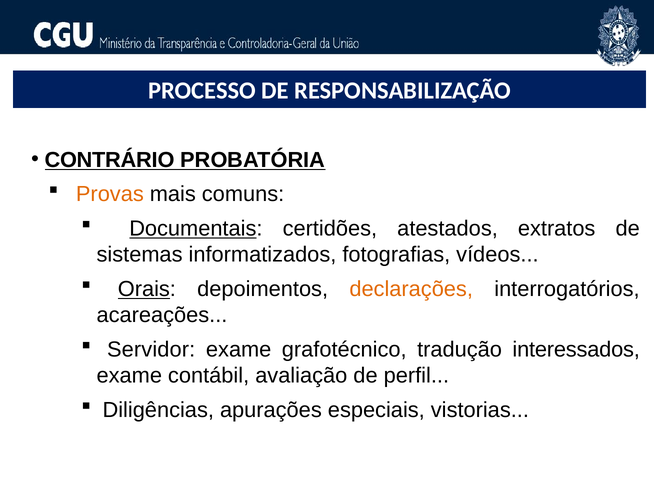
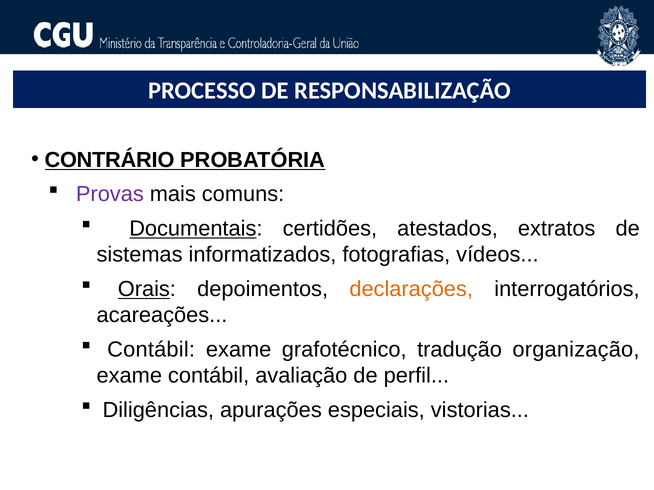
Provas colour: orange -> purple (110, 194)
Servidor: Servidor -> Contábil (151, 350)
interessados: interessados -> organização (576, 350)
